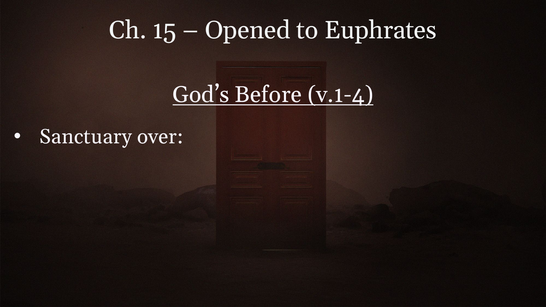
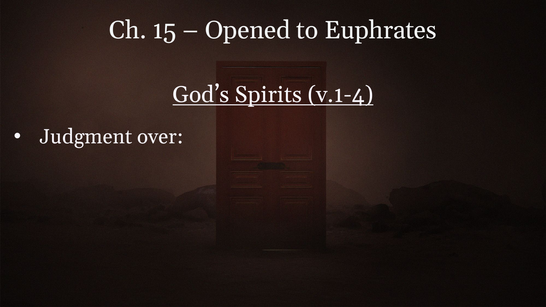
Before: Before -> Spirits (268, 95)
Sanctuary: Sanctuary -> Judgment (86, 137)
